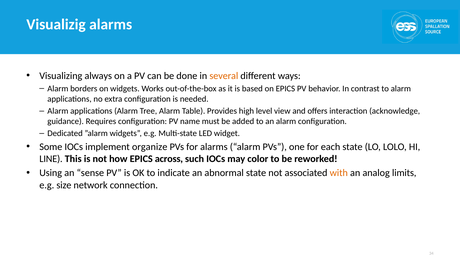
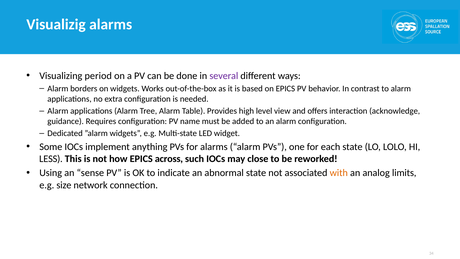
always: always -> period (98, 76)
several colour: orange -> purple (224, 76)
organize: organize -> anything (150, 147)
LINE: LINE -> LESS (51, 159)
color: color -> close (258, 159)
